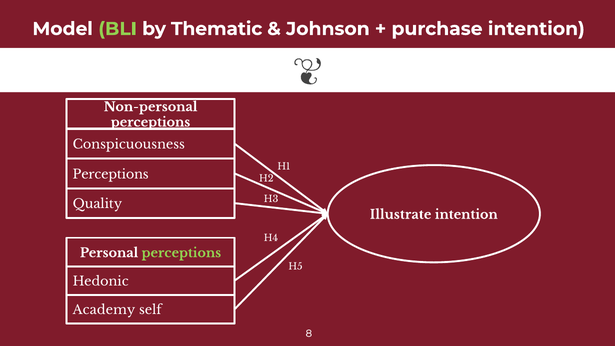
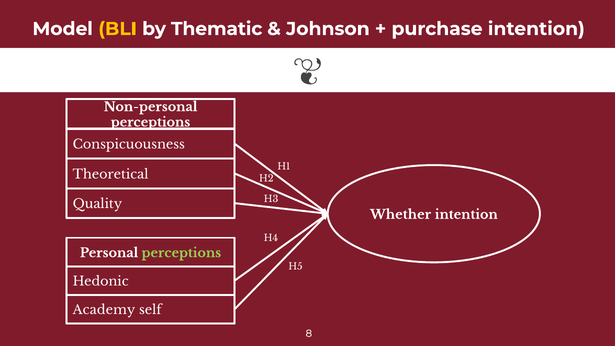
BLI colour: light green -> yellow (118, 29)
Perceptions: Perceptions -> Theoretical (111, 174)
Illustrate: Illustrate -> Whether (401, 215)
